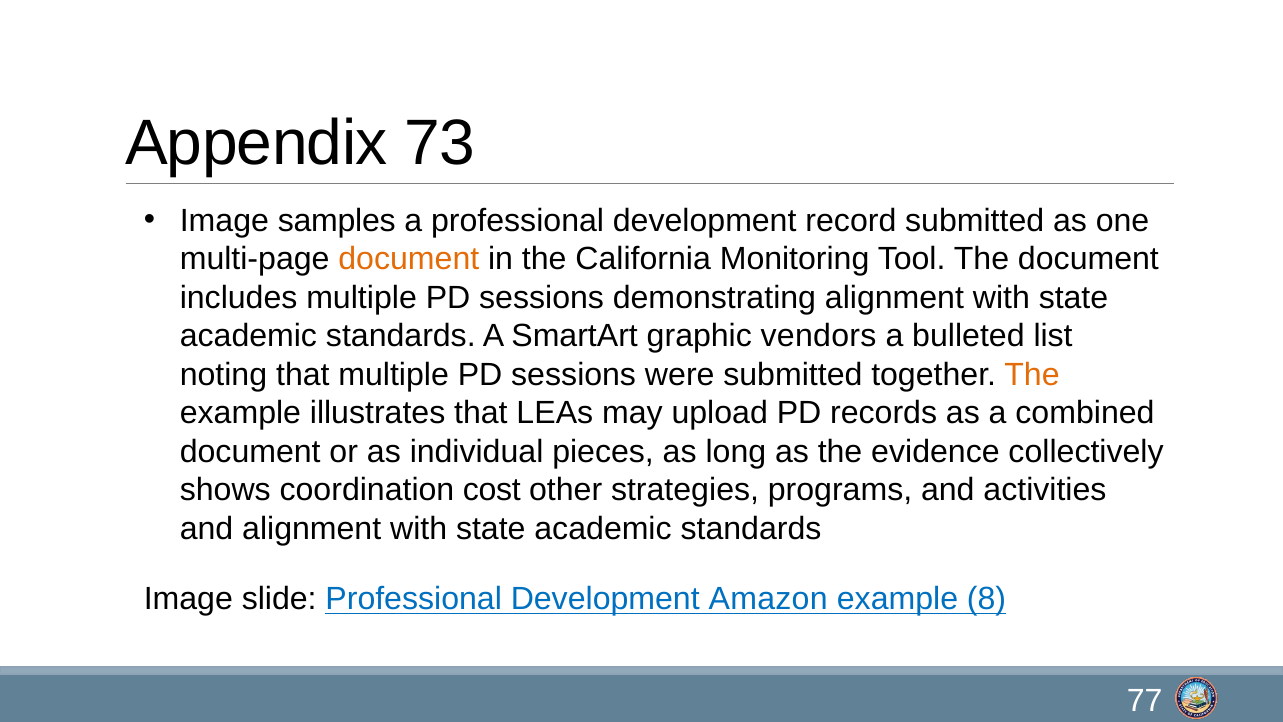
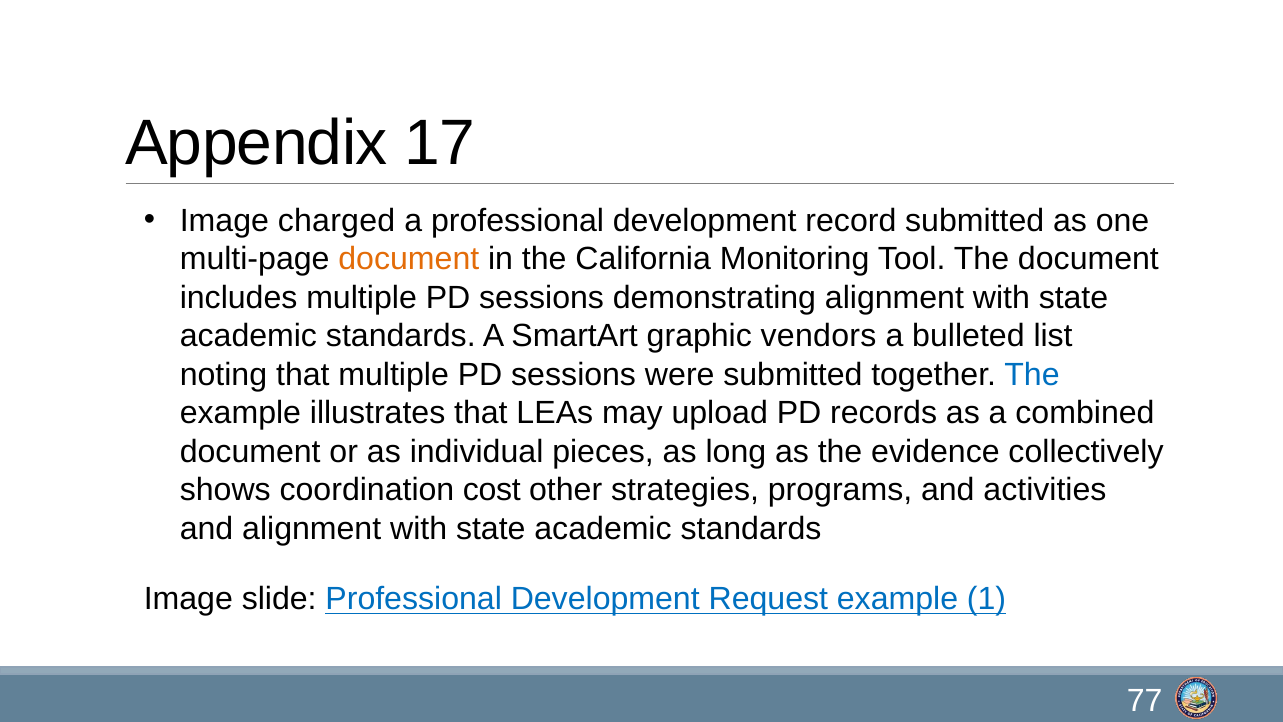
73: 73 -> 17 (440, 144)
samples: samples -> charged (337, 221)
The colour: orange -> blue (1032, 375)
Amazon: Amazon -> Request (768, 599)
8: 8 -> 1 (987, 599)
